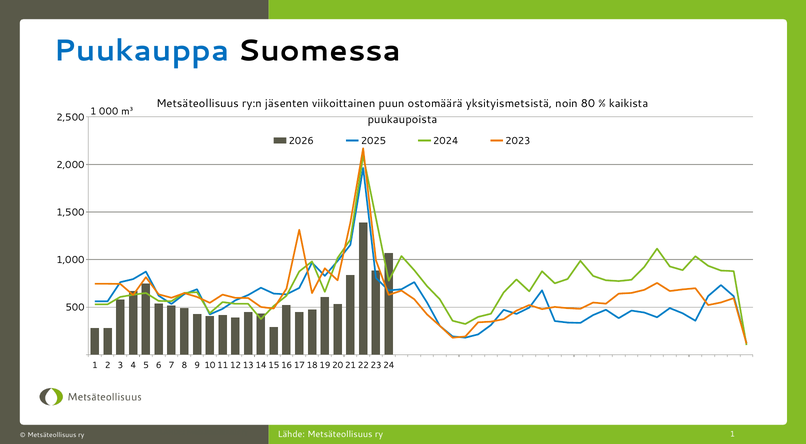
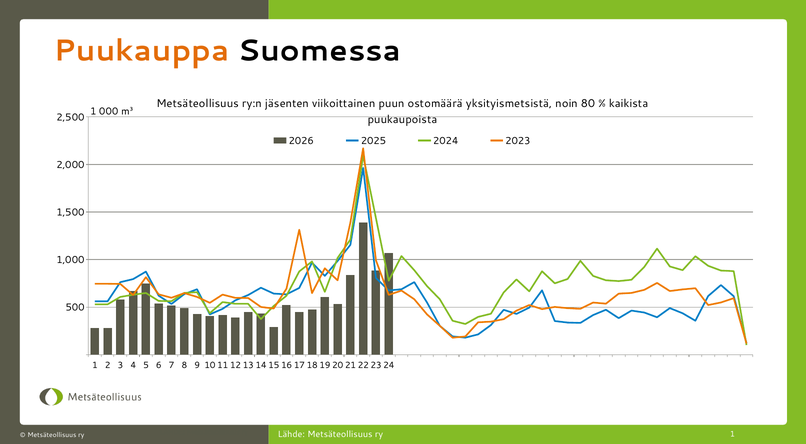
Puukauppa colour: blue -> orange (142, 51)
